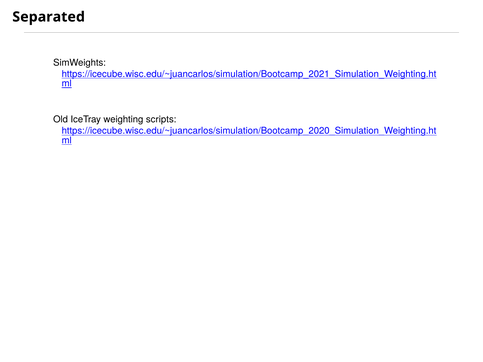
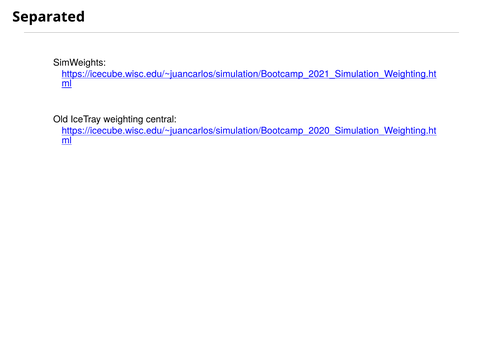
scripts: scripts -> central (161, 120)
